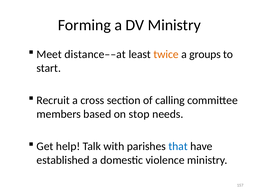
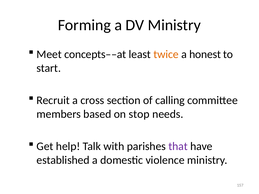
distance––at: distance––at -> concepts––at (95, 54)
groups: groups -> honest (205, 54)
that colour: blue -> purple (178, 147)
